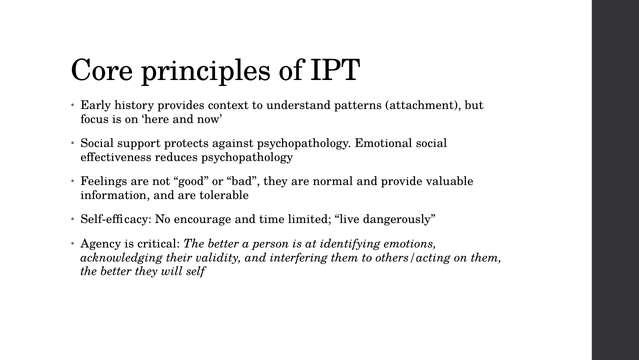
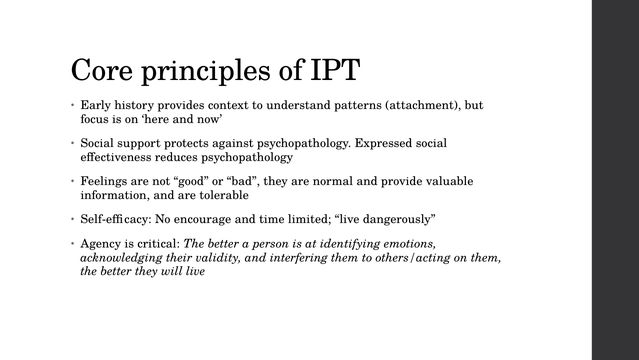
Emotional: Emotional -> Expressed (384, 143)
will self: self -> live (196, 271)
